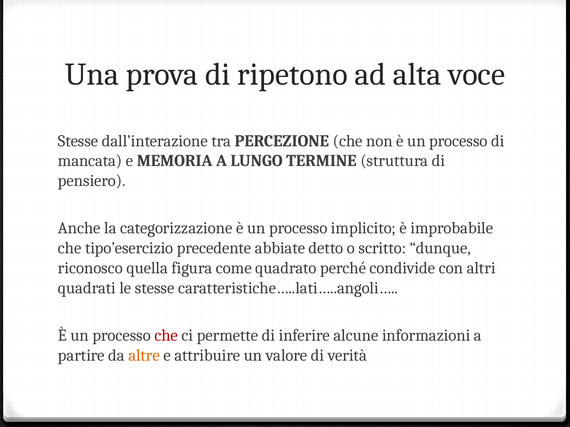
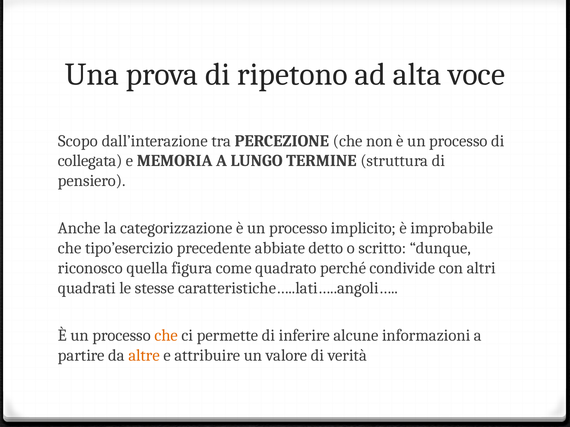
Stesse: Stesse -> Scopo (78, 141)
mancata: mancata -> collegata (90, 161)
che colour: red -> orange (166, 336)
